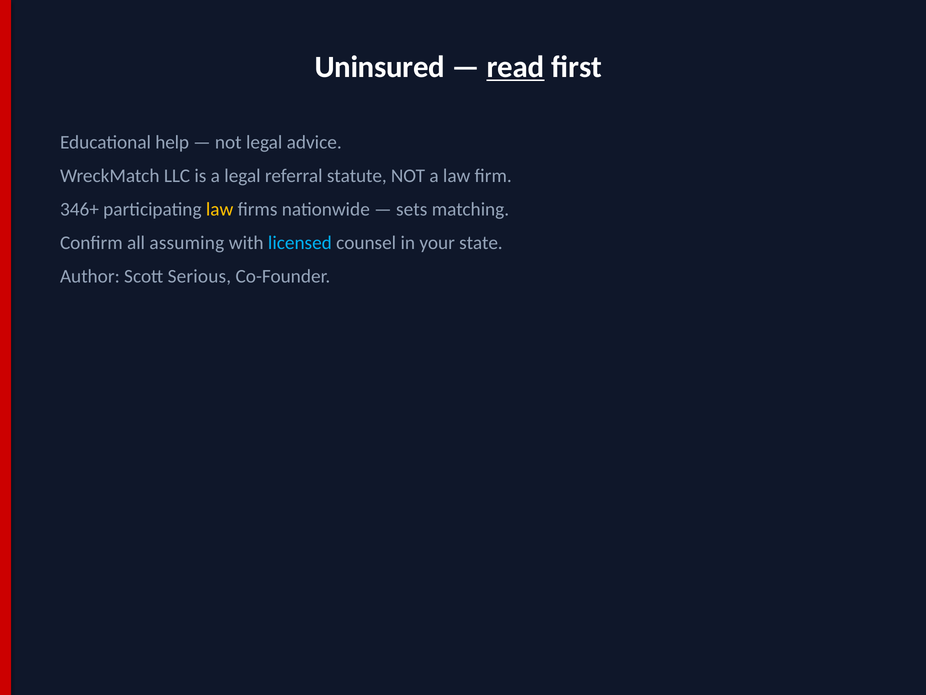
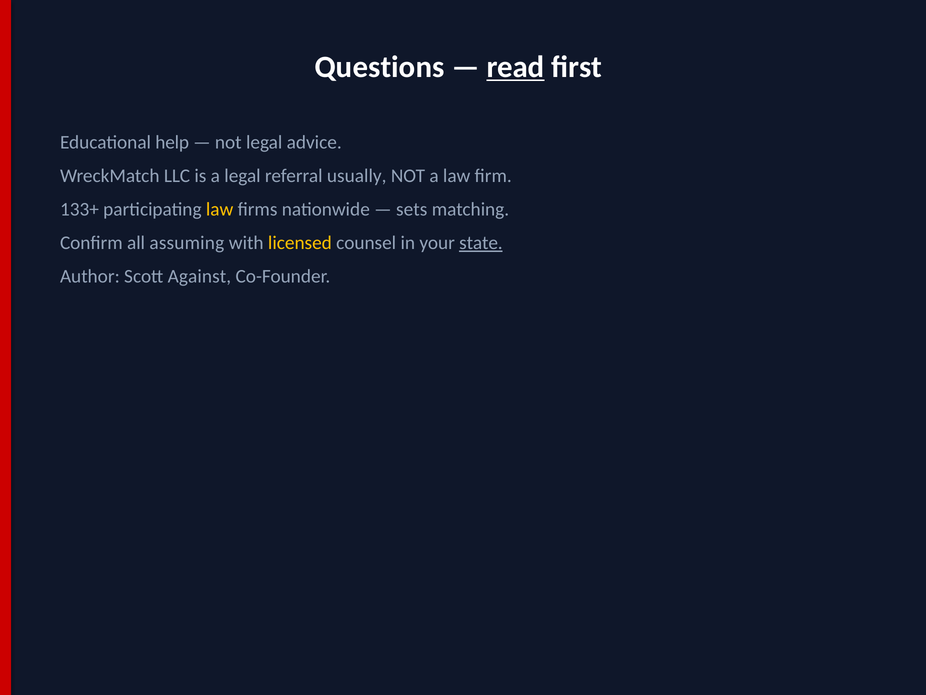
Uninsured: Uninsured -> Questions (380, 67)
statute: statute -> usually (357, 176)
346+: 346+ -> 133+ (79, 209)
licensed colour: light blue -> yellow (300, 243)
state underline: none -> present (481, 243)
Serious: Serious -> Against (199, 276)
